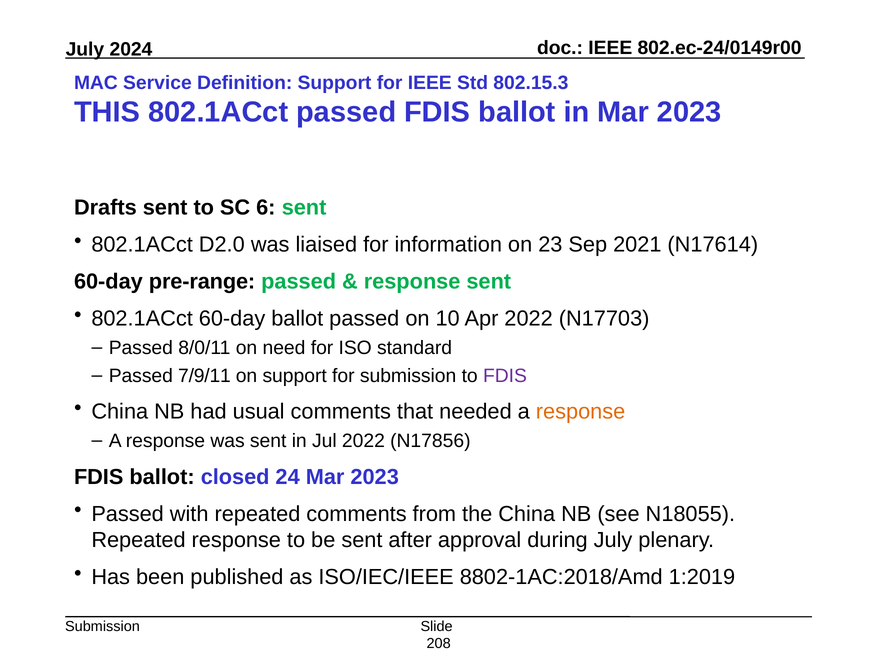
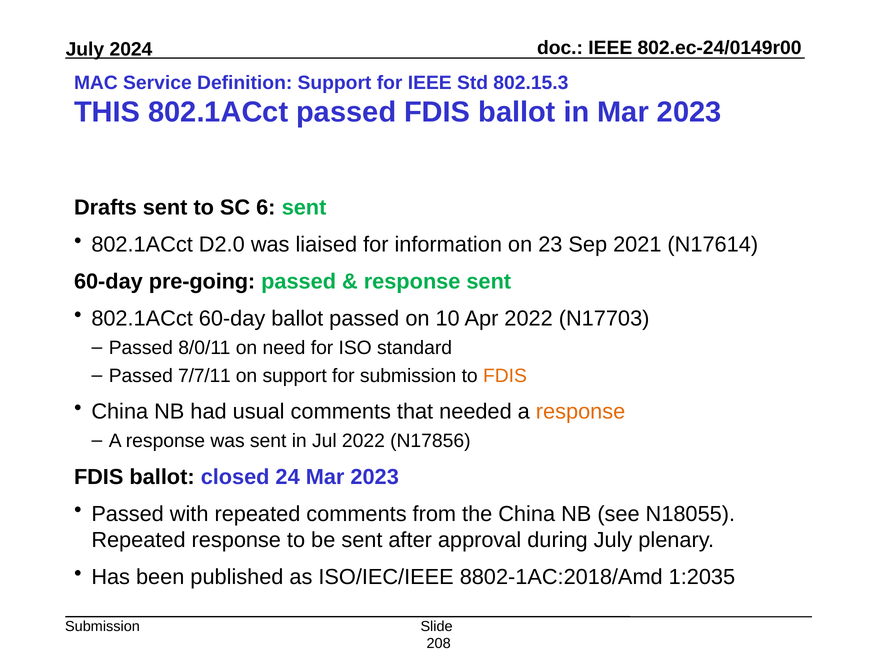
pre-range: pre-range -> pre-going (202, 281)
7/9/11: 7/9/11 -> 7/7/11 (204, 376)
FDIS colour: purple -> orange (505, 376)
1:2019: 1:2019 -> 1:2035 (702, 577)
